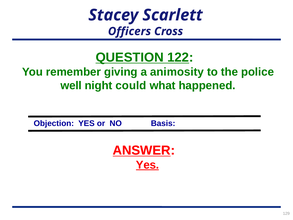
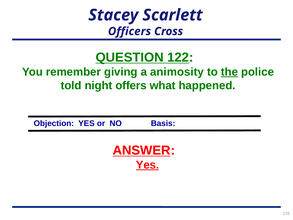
the underline: none -> present (229, 72)
well: well -> told (71, 86)
could: could -> offers (131, 86)
